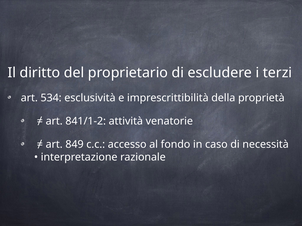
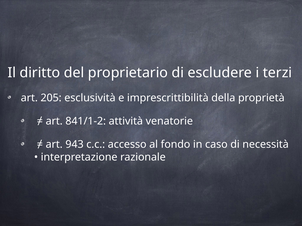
534: 534 -> 205 (51, 98)
849: 849 -> 943 (74, 145)
